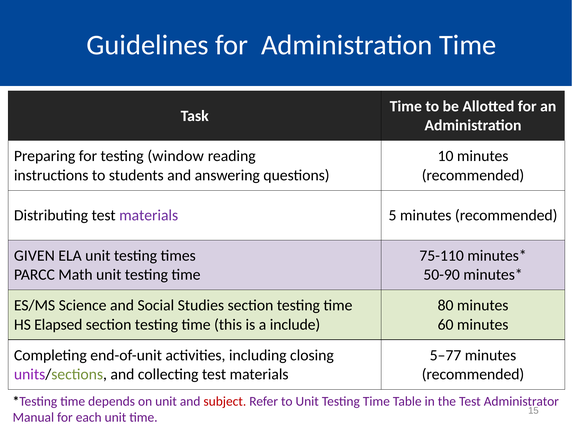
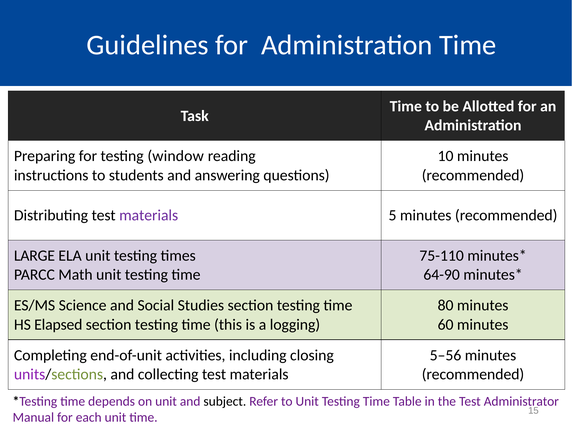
GIVEN: GIVEN -> LARGE (34, 255)
50-90: 50-90 -> 64-90 (442, 274)
include: include -> logging (295, 324)
5–77: 5–77 -> 5–56 (445, 355)
subject colour: red -> black (225, 401)
